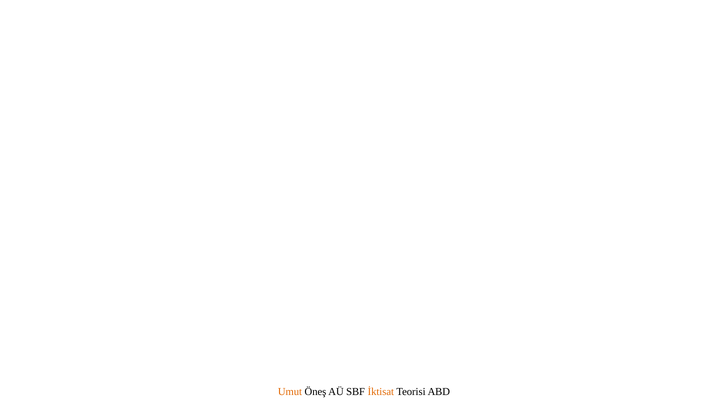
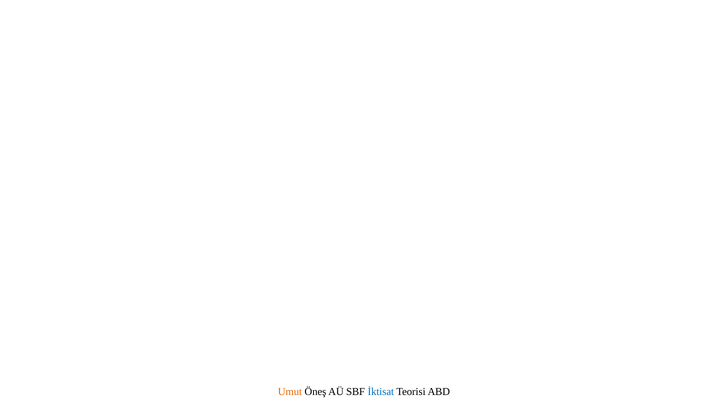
İktisat colour: orange -> blue (381, 391)
